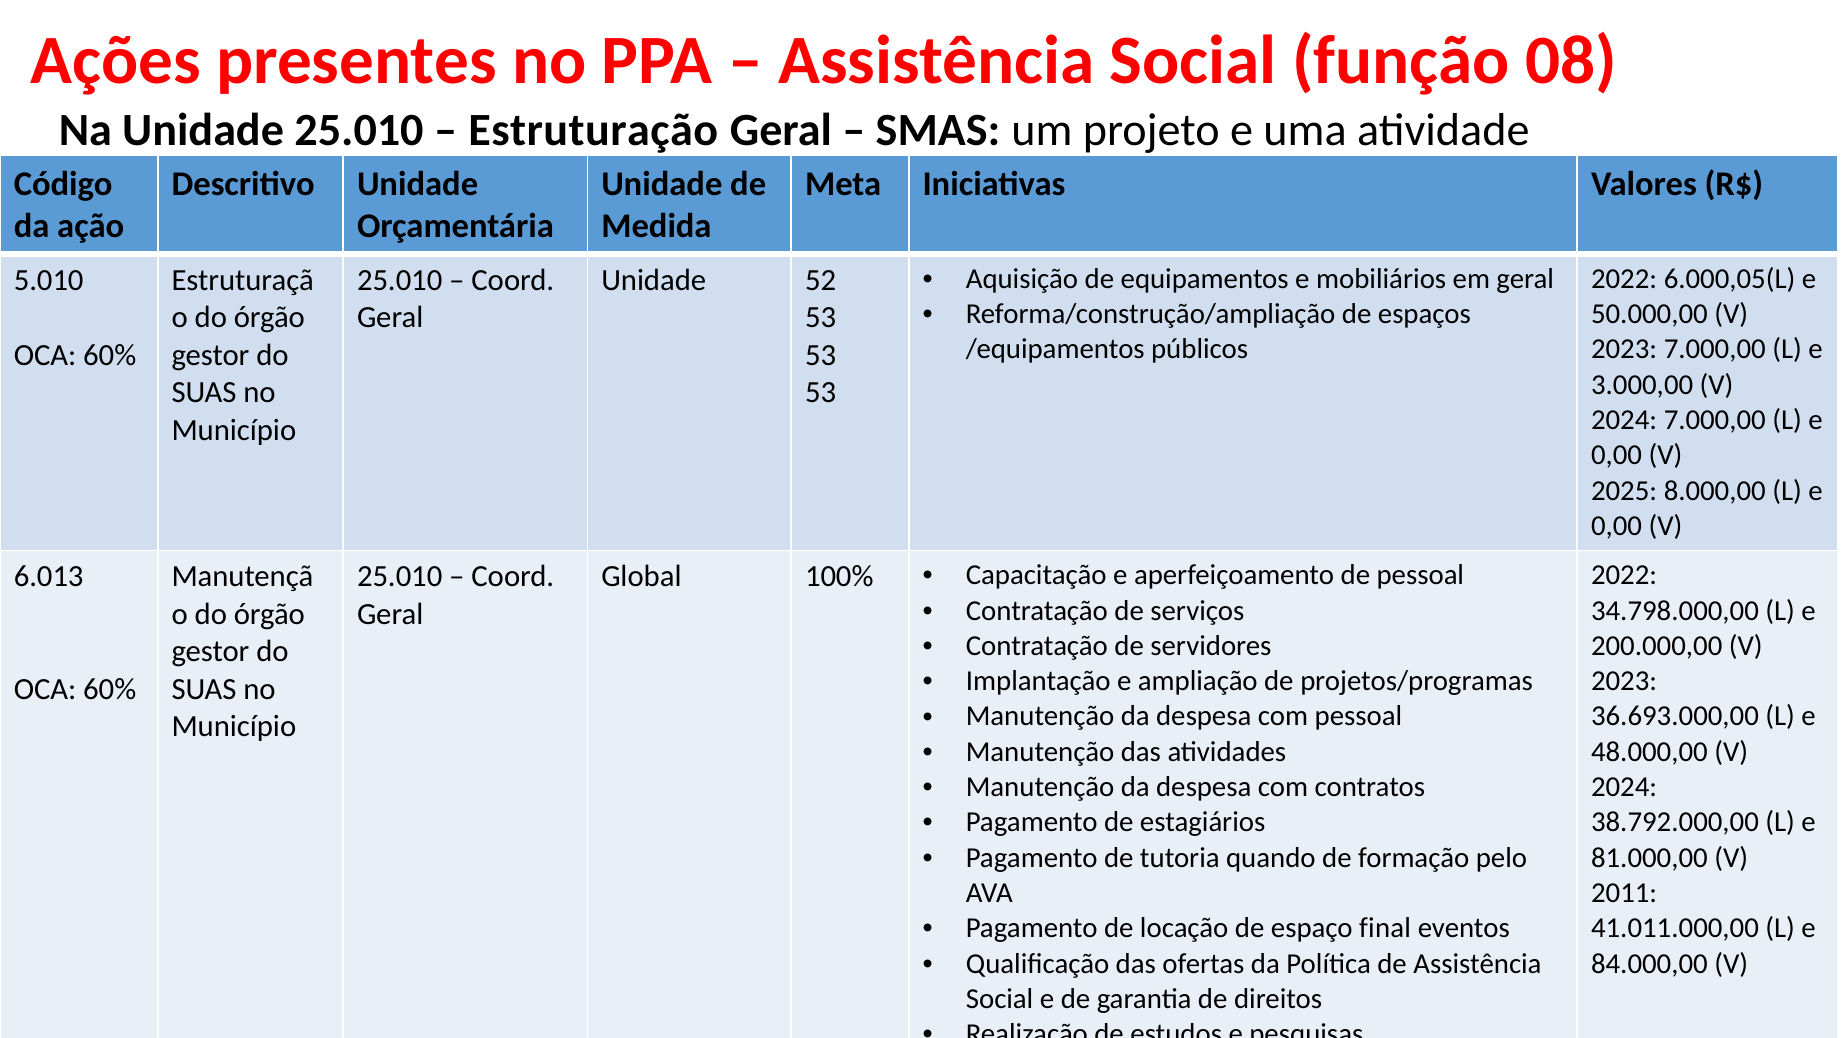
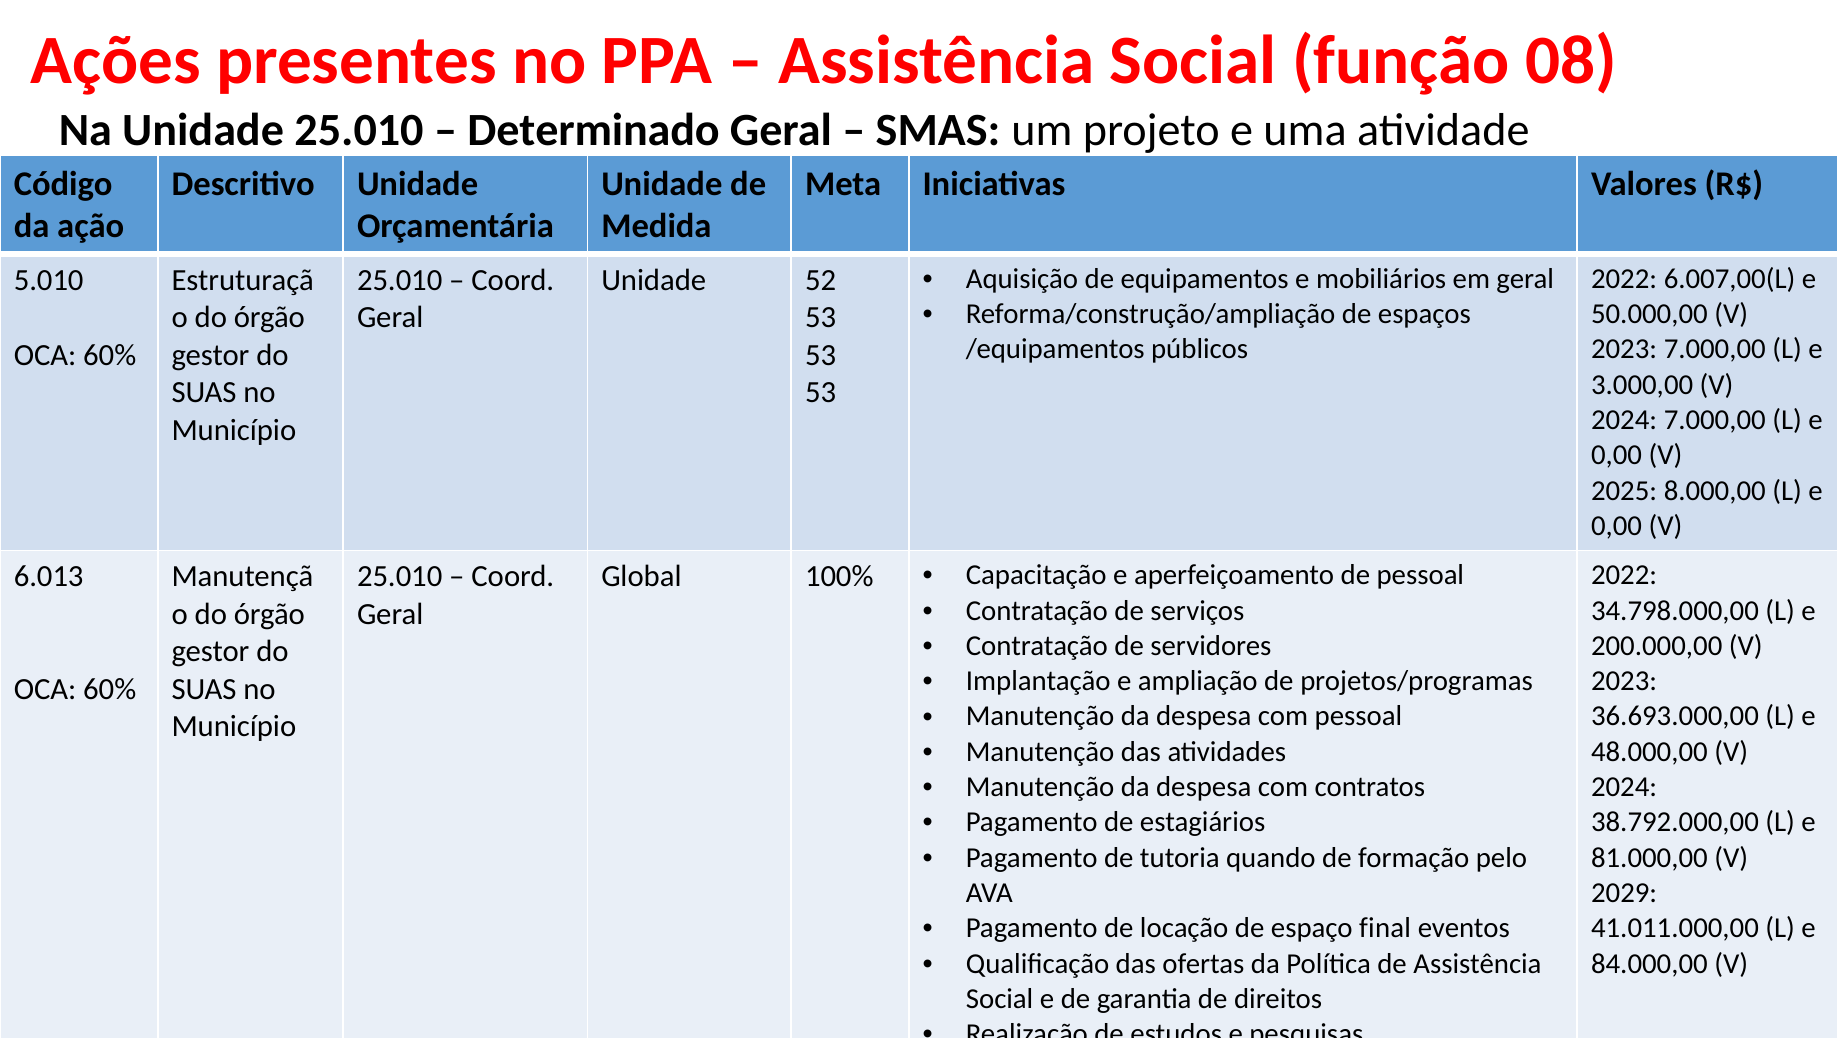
Estruturação: Estruturação -> Determinado (594, 130)
6.000,05(L: 6.000,05(L -> 6.007,00(L (1730, 279)
2011: 2011 -> 2029 (1624, 893)
